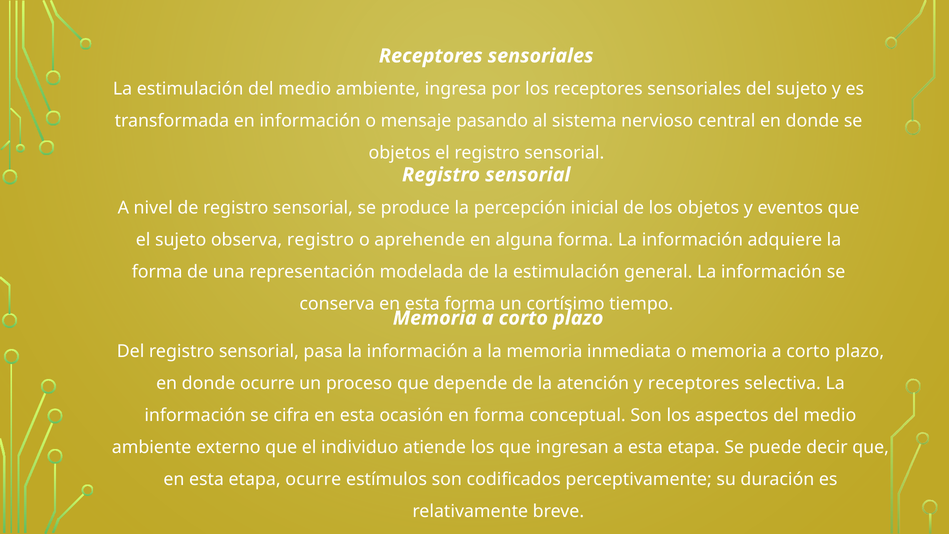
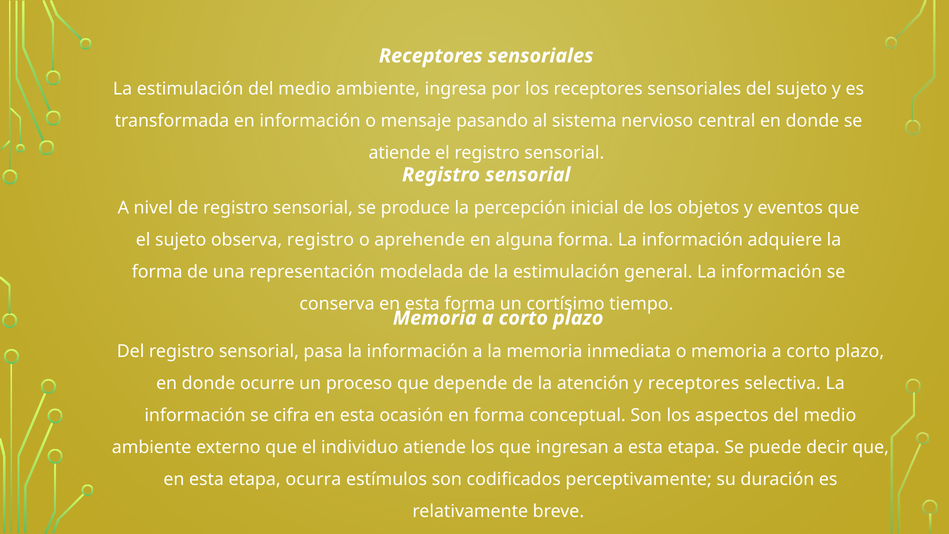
objetos: objetos -> atiende (400, 153)
etapa ocurre: ocurre -> ocurra (313, 479)
